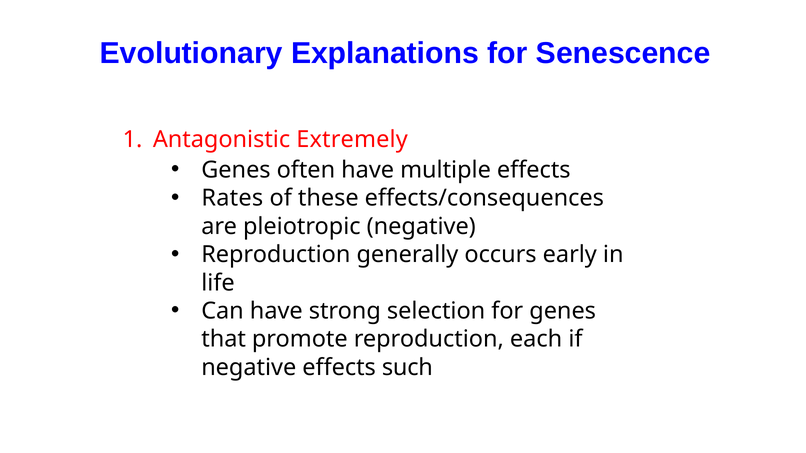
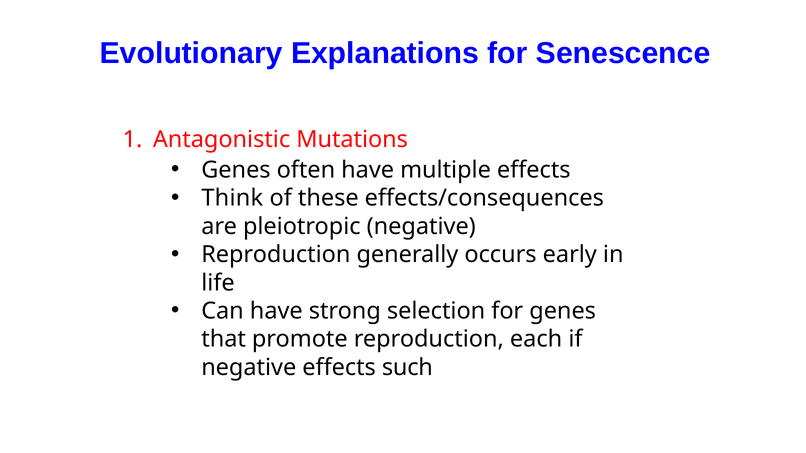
Extremely: Extremely -> Mutations (352, 140)
Rates: Rates -> Think (232, 198)
